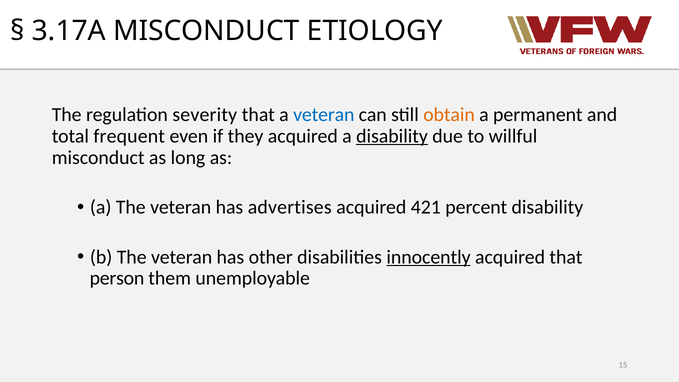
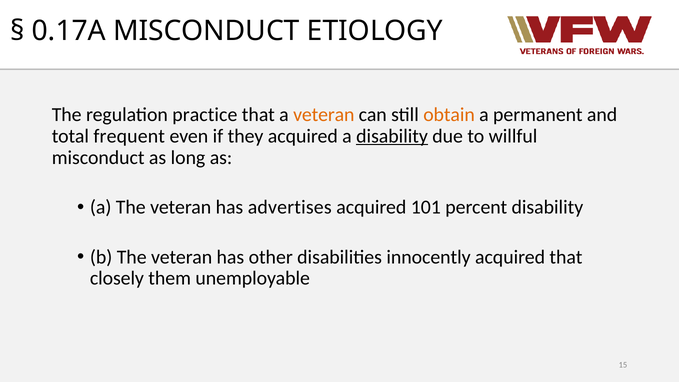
3.17A: 3.17A -> 0.17A (69, 31)
severity: severity -> practice (205, 115)
veteran colour: blue -> orange (324, 115)
421: 421 -> 101 (426, 207)
innocently underline: present -> none (429, 257)
person: person -> closely (117, 278)
